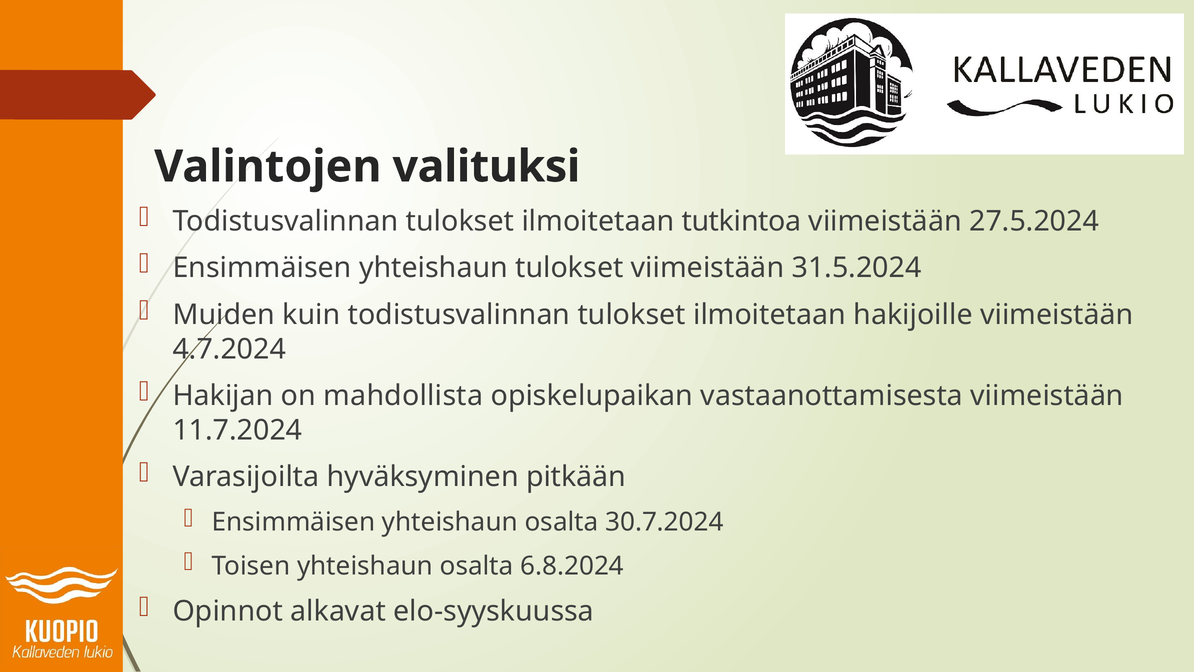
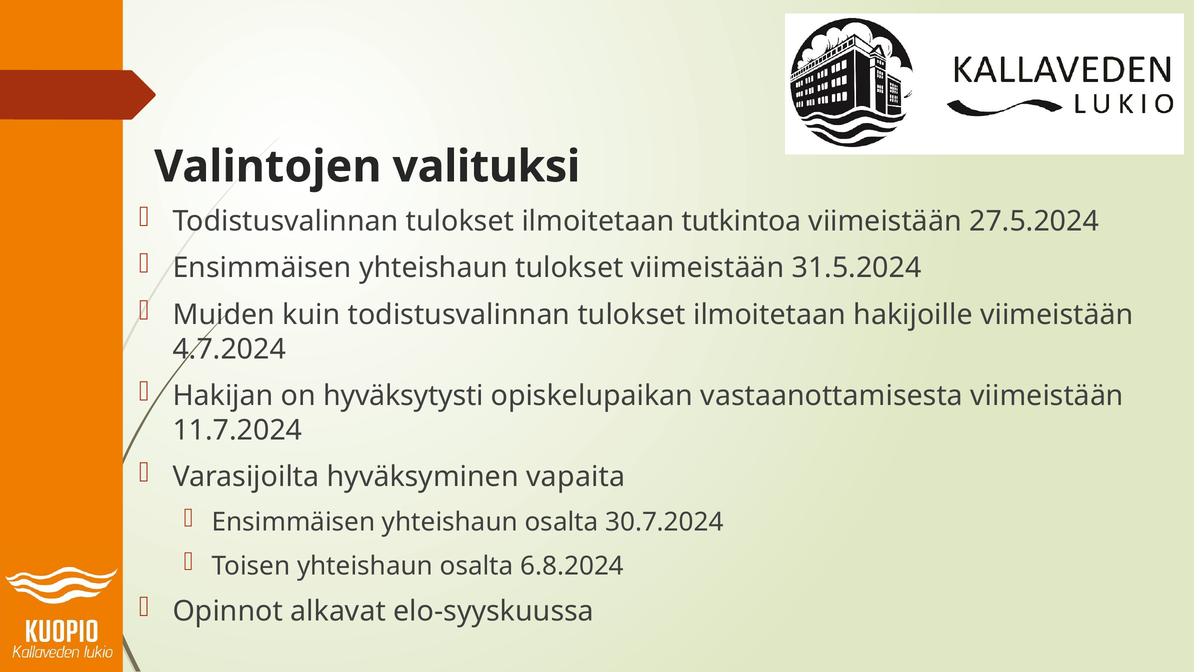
mahdollista: mahdollista -> hyväksytysti (403, 396)
pitkään: pitkään -> vapaita (576, 477)
